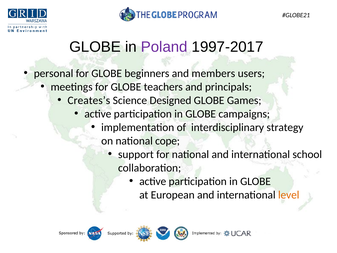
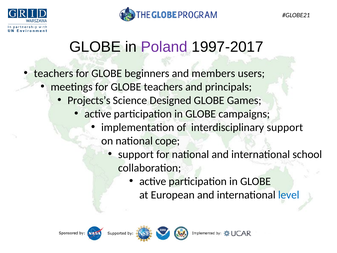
personal: personal -> teachers (54, 73)
Creates’s: Creates’s -> Projects’s (89, 100)
interdisciplinary strategy: strategy -> support (285, 127)
level colour: orange -> blue (289, 195)
